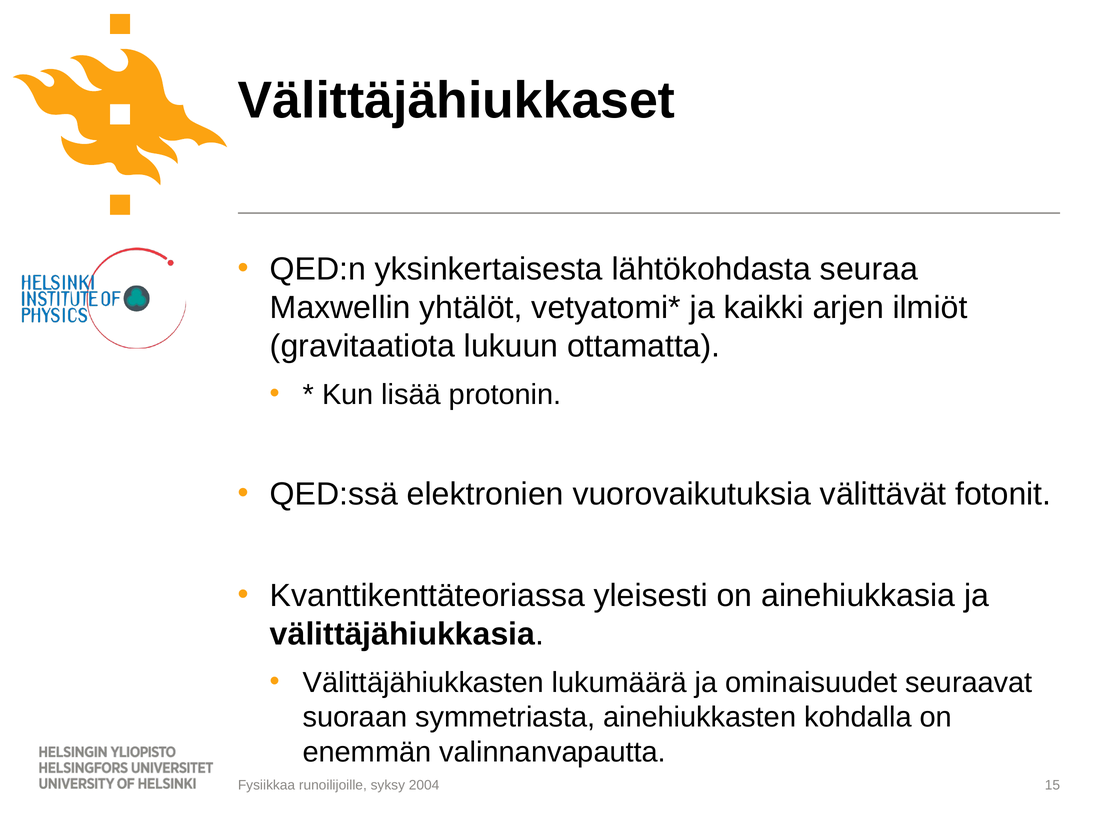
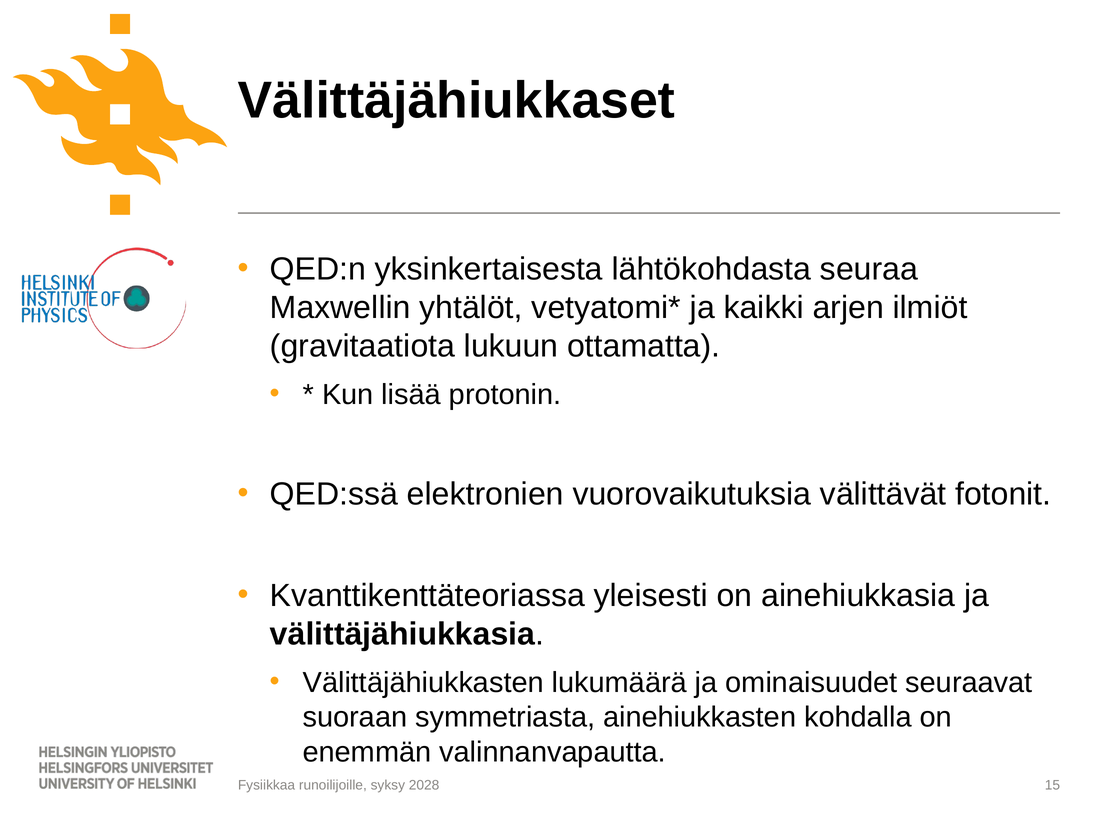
2004: 2004 -> 2028 (424, 786)
